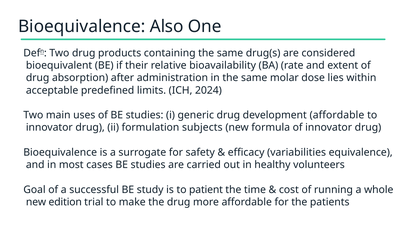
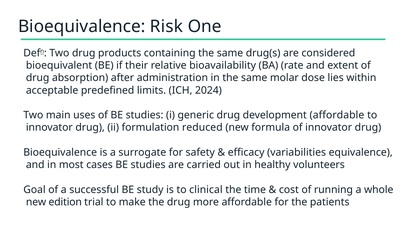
Also: Also -> Risk (167, 26)
subjects: subjects -> reduced (202, 127)
patient: patient -> clinical (206, 190)
